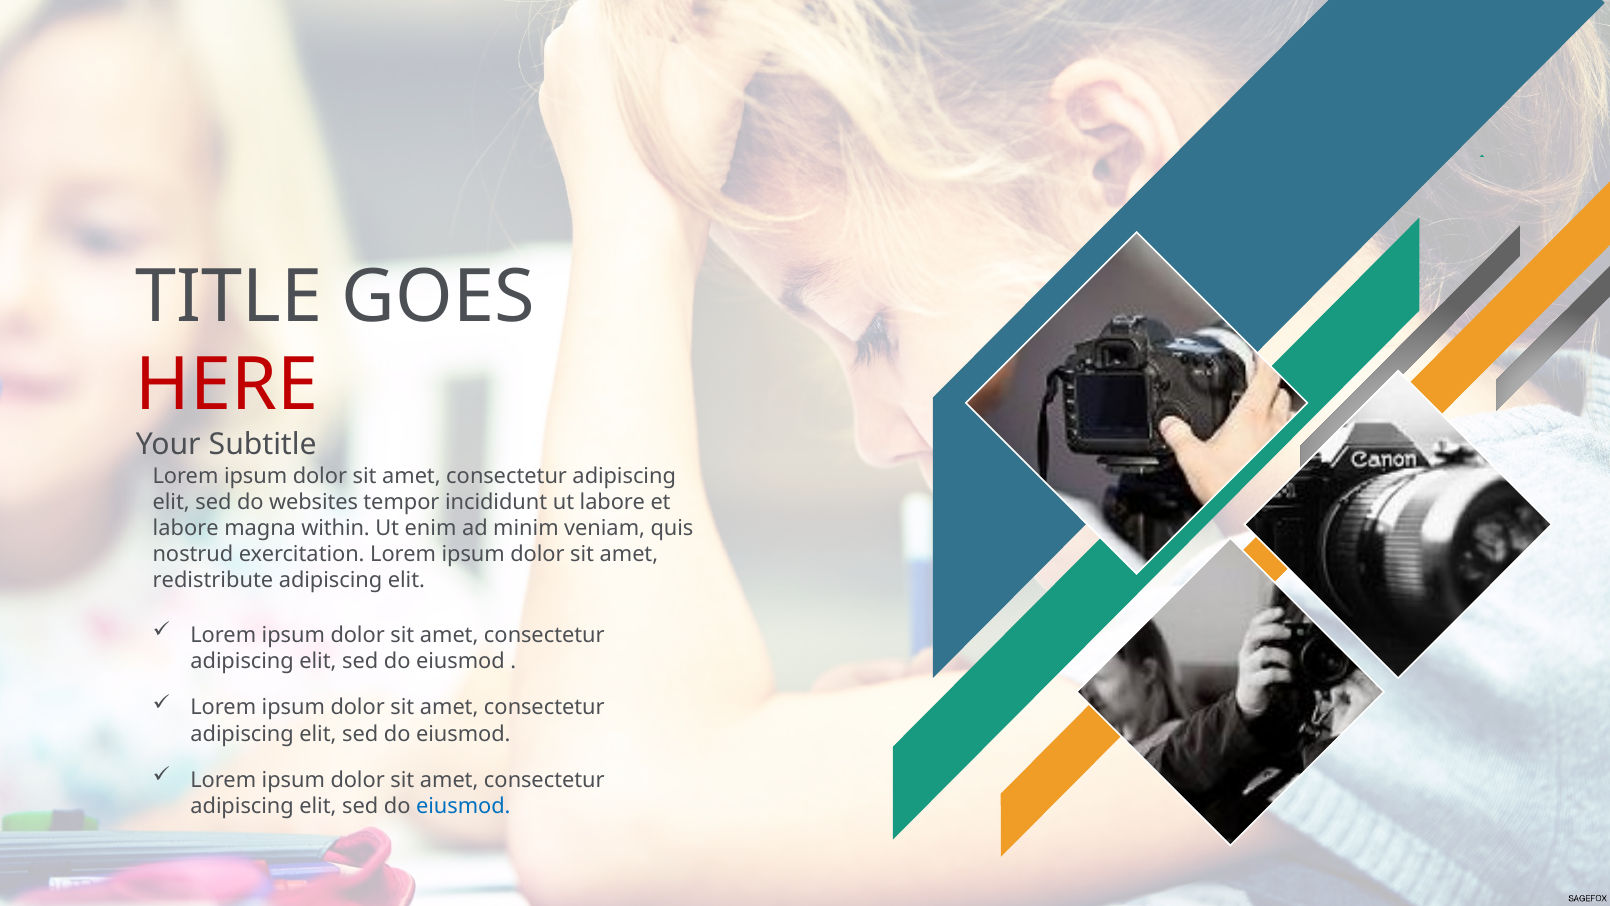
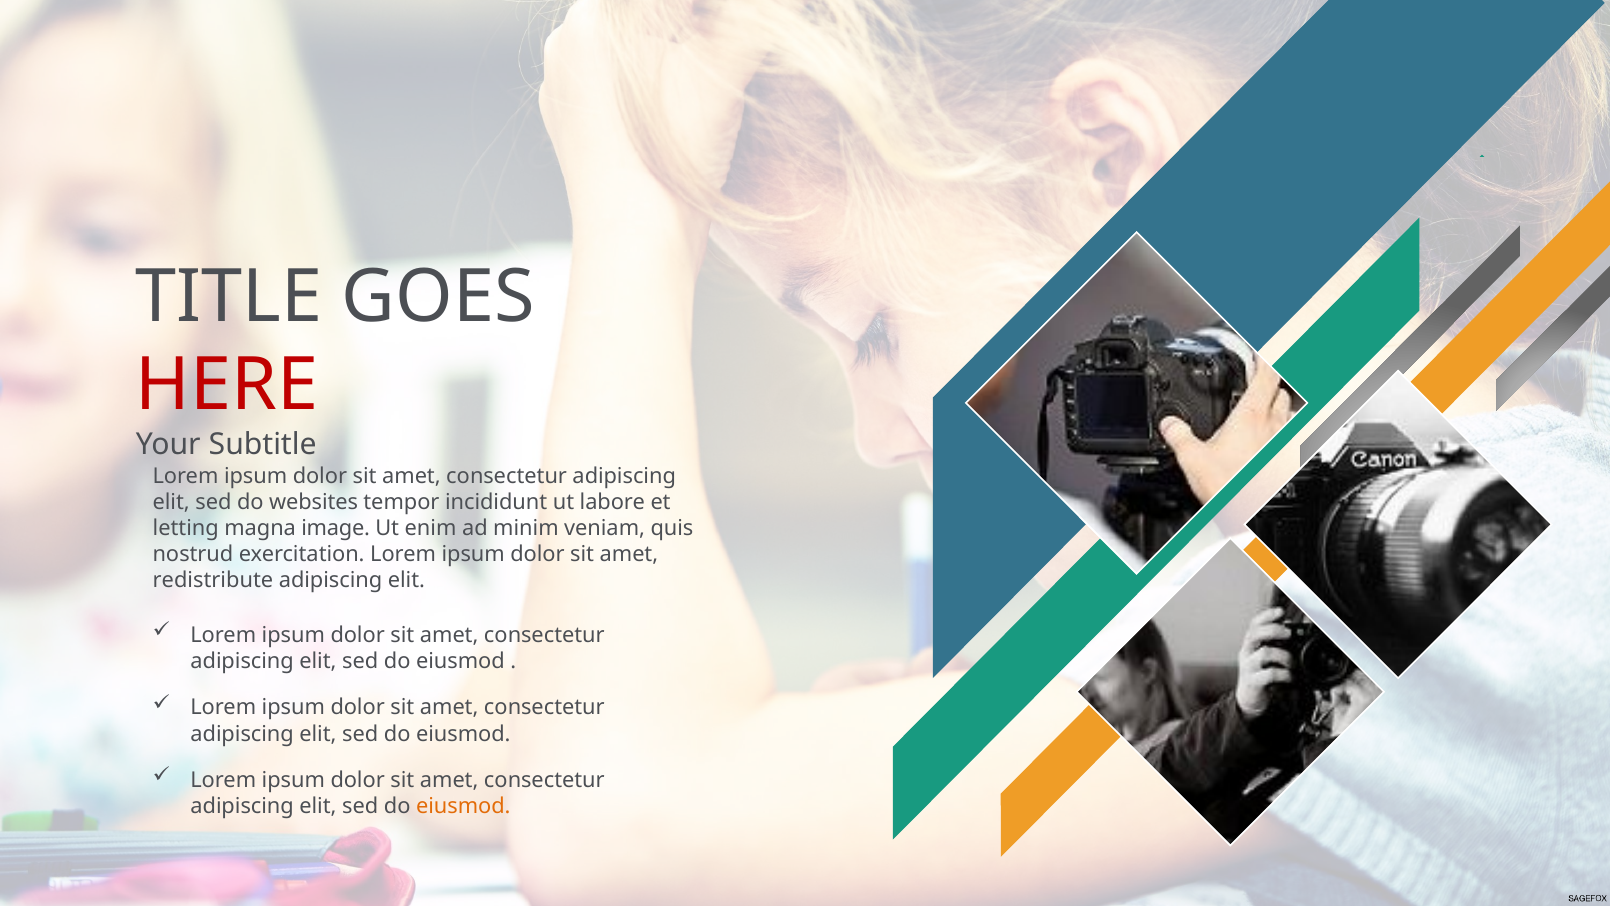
labore: labore -> letting (186, 528)
within: within -> image (336, 528)
eiusmod colour: blue -> orange (463, 806)
